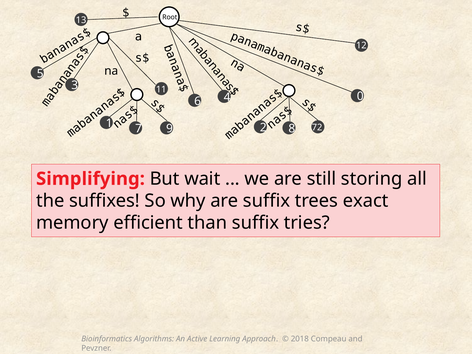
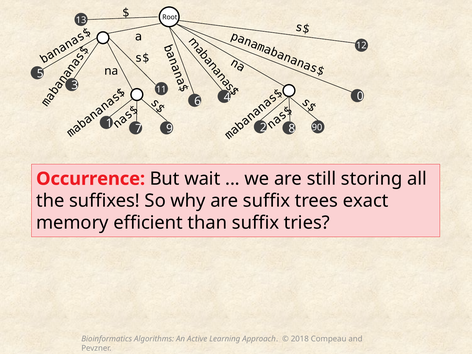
72: 72 -> 90 (317, 128)
Simplifying: Simplifying -> Occurrence (91, 179)
